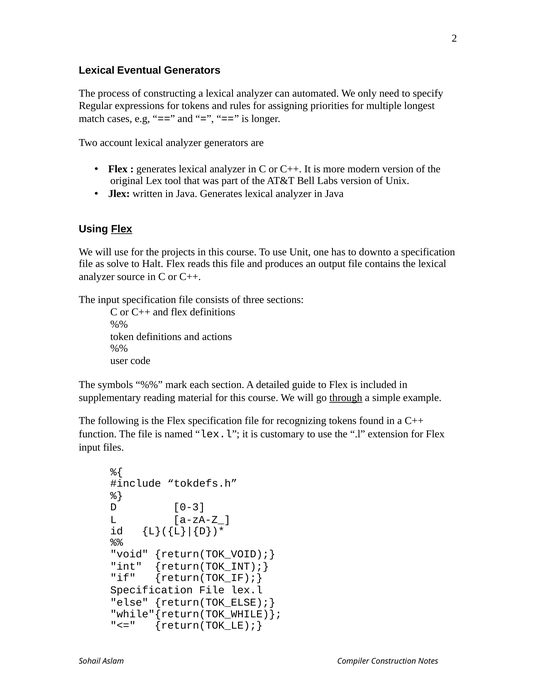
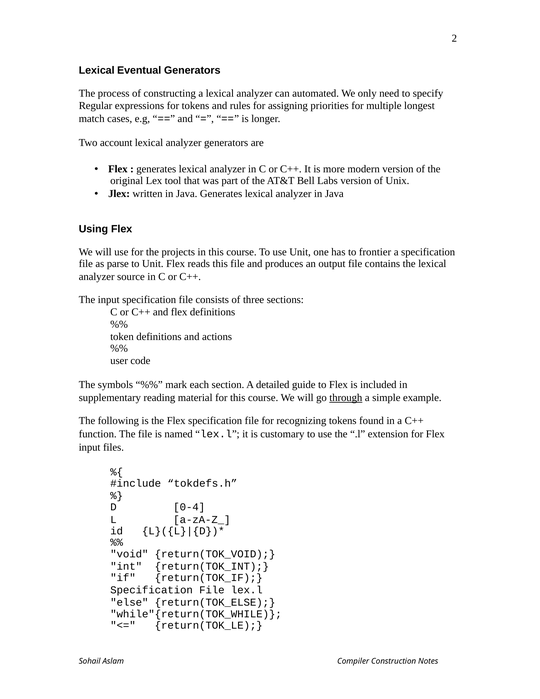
Flex underline: present -> none (122, 229)
downto: downto -> frontier (375, 252)
solve: solve -> parse (118, 263)
to Halt: Halt -> Unit (153, 263)
0-3: 0-3 -> 0-4 (189, 507)
